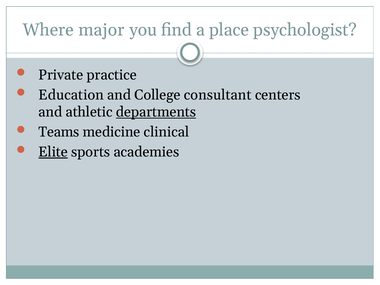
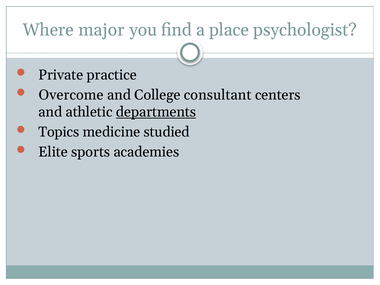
Education: Education -> Overcome (71, 95)
Teams: Teams -> Topics (59, 132)
clinical: clinical -> studied (167, 132)
Elite underline: present -> none (53, 152)
